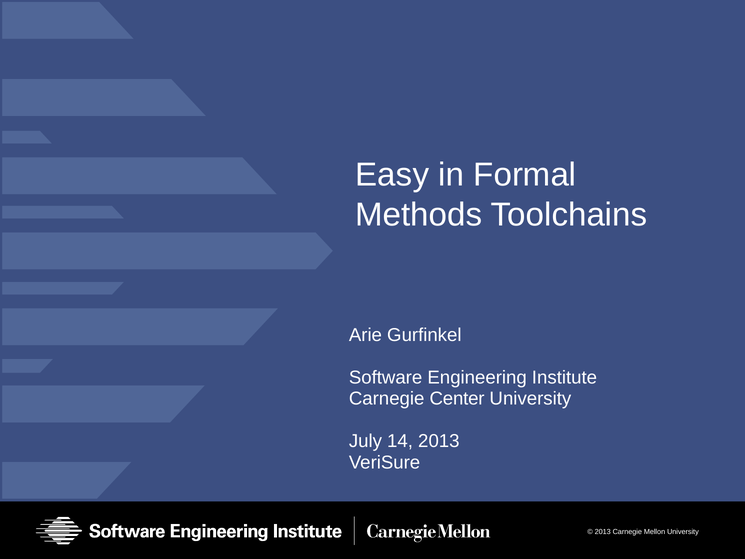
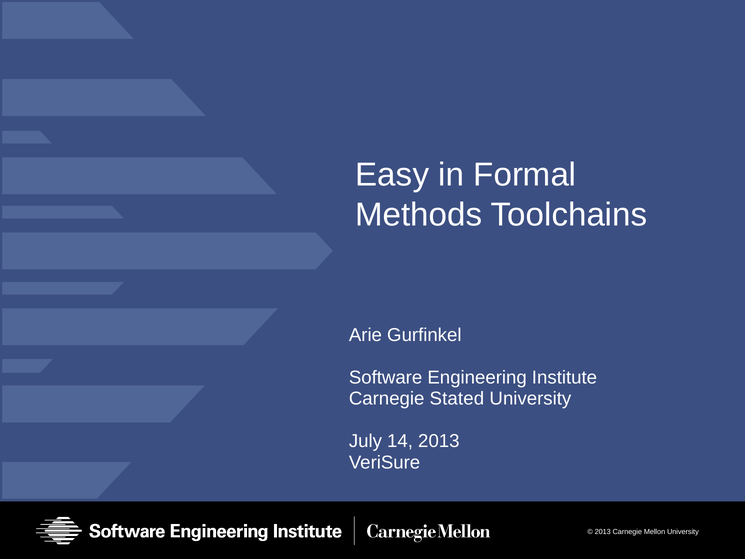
Center: Center -> Stated (457, 399)
